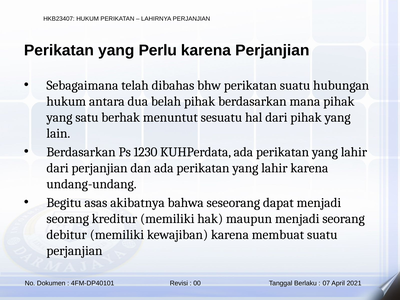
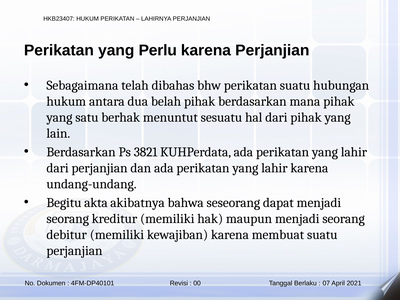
1230: 1230 -> 3821 (146, 152)
asas: asas -> akta (96, 203)
